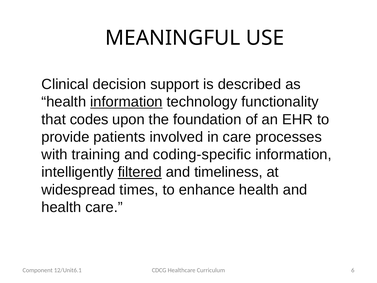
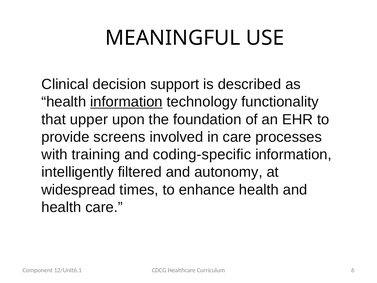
codes: codes -> upper (89, 119)
patients: patients -> screens (119, 137)
filtered underline: present -> none (140, 172)
timeliness: timeliness -> autonomy (228, 172)
